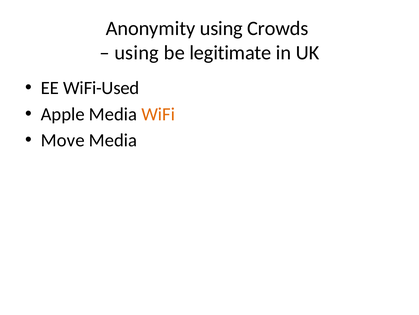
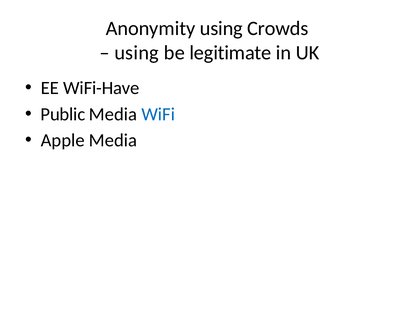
WiFi-Used: WiFi-Used -> WiFi-Have (101, 88)
Apple: Apple -> Public (63, 114)
WiFi colour: orange -> blue (158, 114)
Move: Move -> Apple (63, 140)
